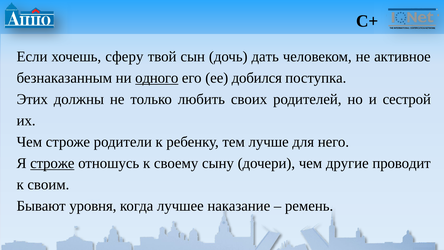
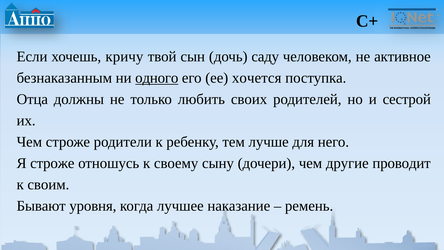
сферу: сферу -> кричу (124, 57)
дать: дать -> саду (265, 57)
добился: добился -> хочется (257, 78)
Этих: Этих -> Отца (32, 99)
строже underline: present -> none (52, 163)
